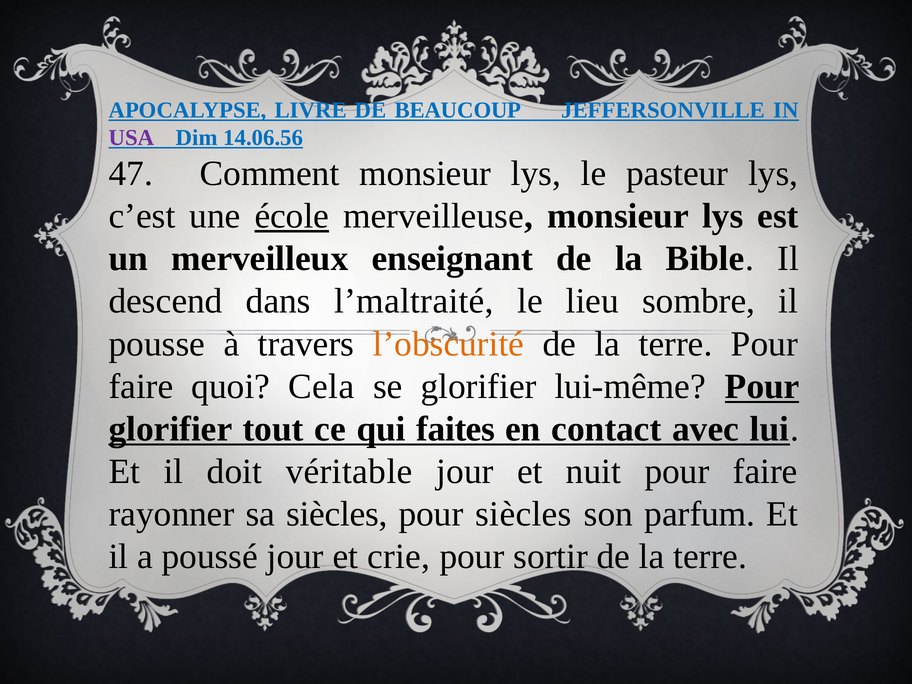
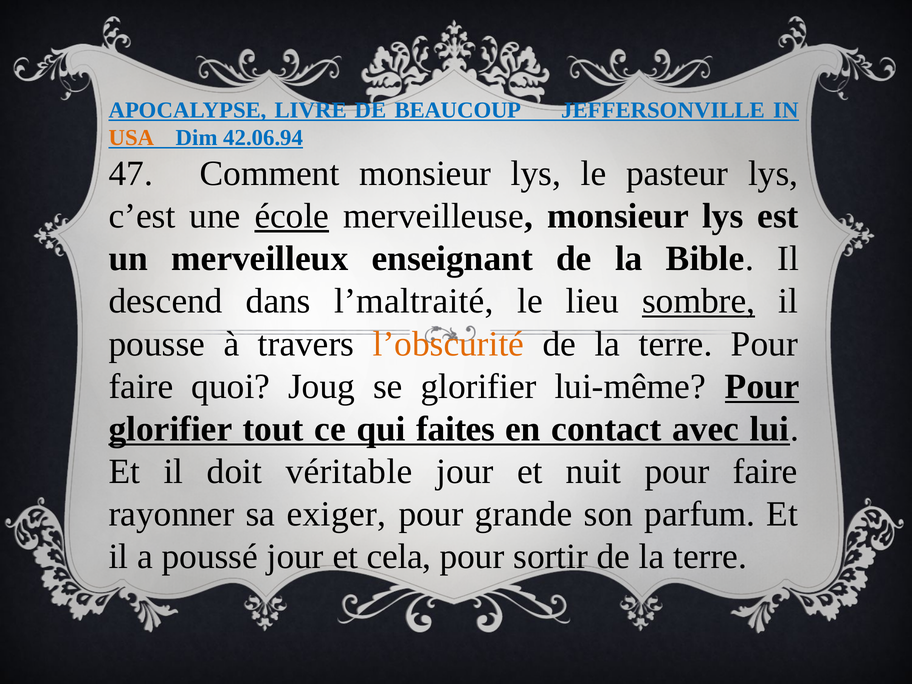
USA colour: purple -> orange (131, 138)
14.06.56: 14.06.56 -> 42.06.94 (263, 138)
sombre underline: none -> present (699, 301)
Cela: Cela -> Joug (322, 386)
sa siècles: siècles -> exiger (337, 514)
pour siècles: siècles -> grande (524, 514)
crie: crie -> cela (399, 557)
